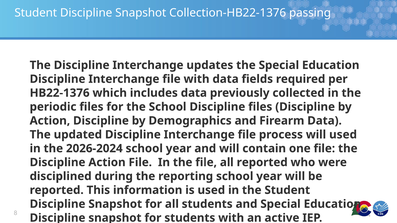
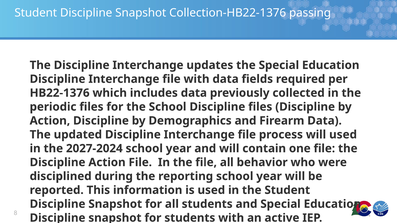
2026-2024: 2026-2024 -> 2027-2024 (94, 149)
all reported: reported -> behavior (262, 163)
